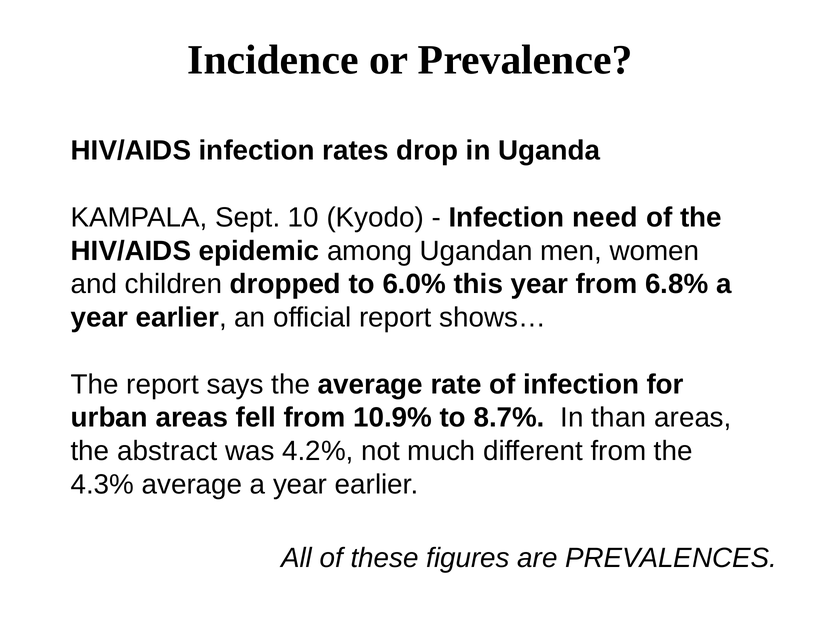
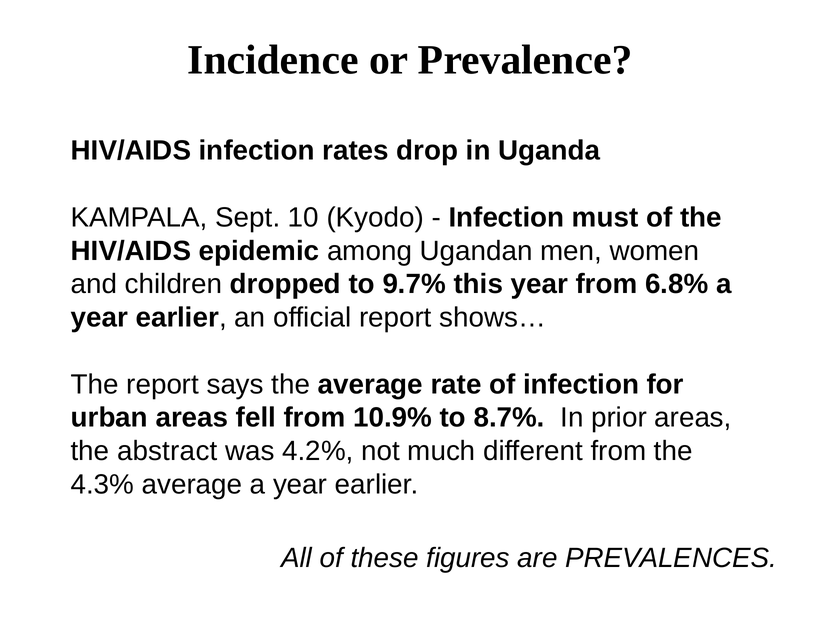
need: need -> must (605, 217)
6.0%: 6.0% -> 9.7% (414, 284)
than: than -> prior (619, 417)
